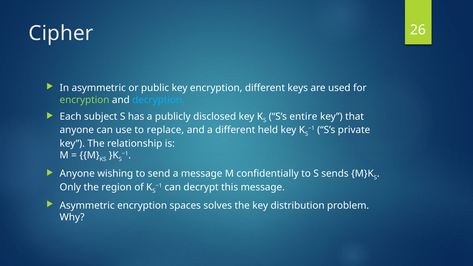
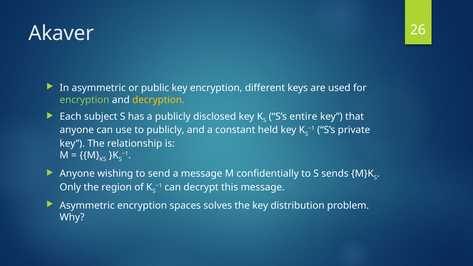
Cipher: Cipher -> Akaver (61, 33)
decryption colour: light blue -> yellow (158, 100)
to replace: replace -> publicly (165, 130)
a different: different -> constant (235, 130)
